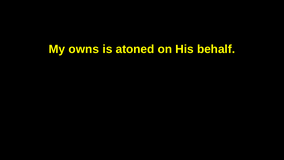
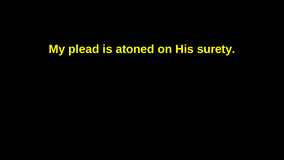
owns: owns -> plead (84, 49)
behalf: behalf -> surety (216, 49)
